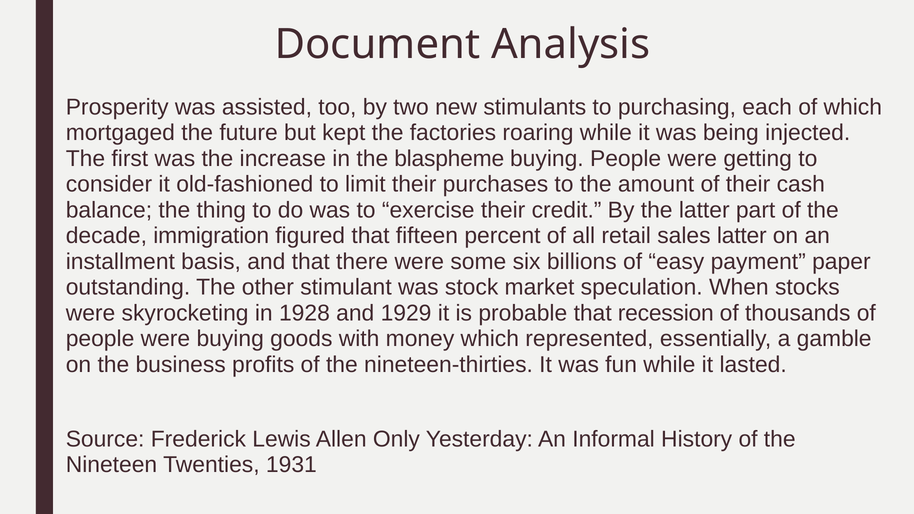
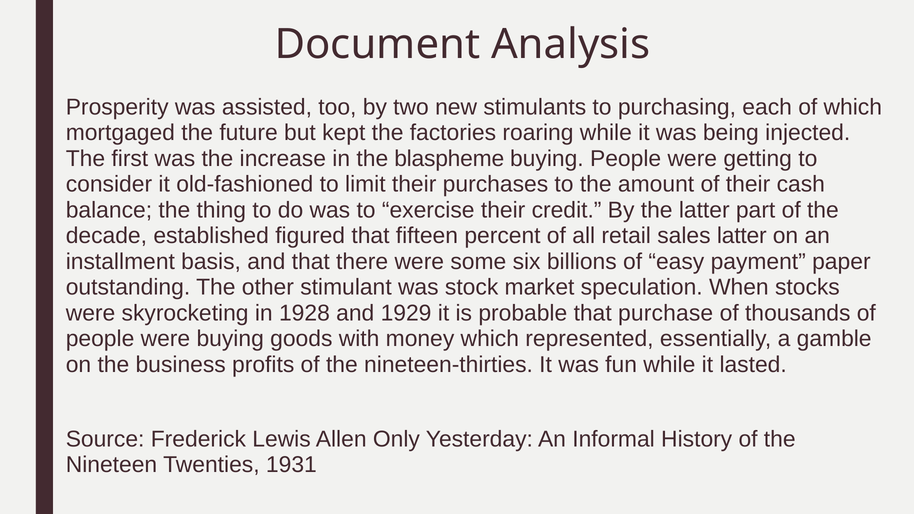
immigration: immigration -> established (211, 236)
recession: recession -> purchase (666, 313)
